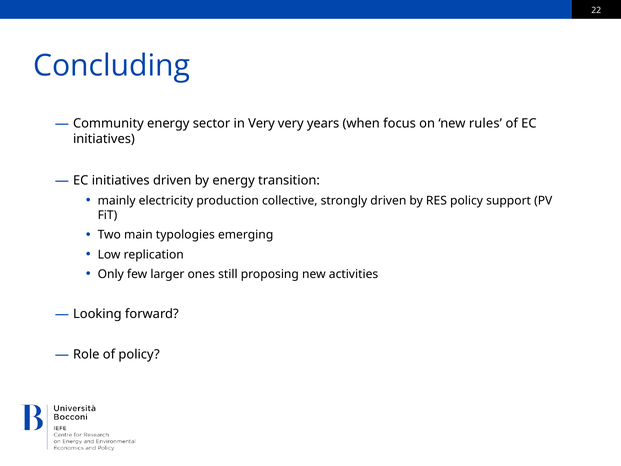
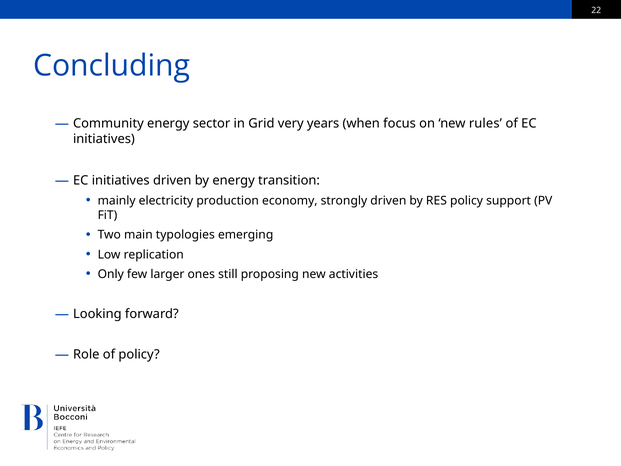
in Very: Very -> Grid (261, 124)
collective: collective -> economy (290, 201)
